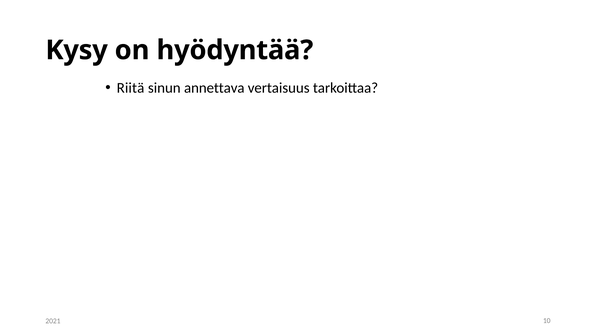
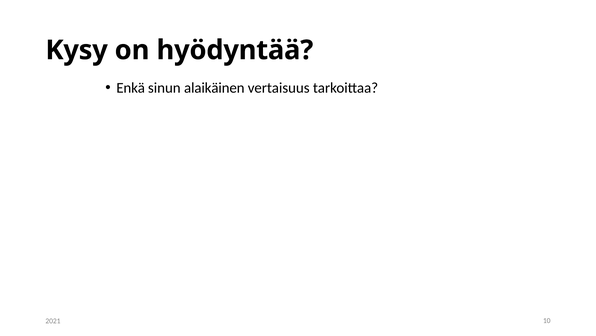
Riitä: Riitä -> Enkä (131, 88)
annettava: annettava -> alaikäinen (214, 88)
